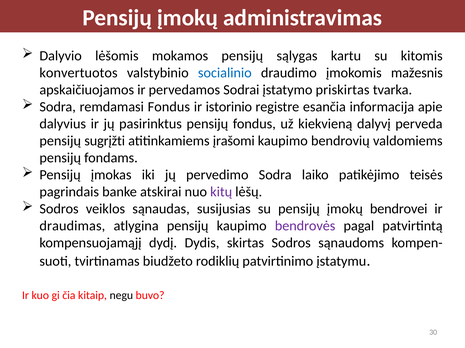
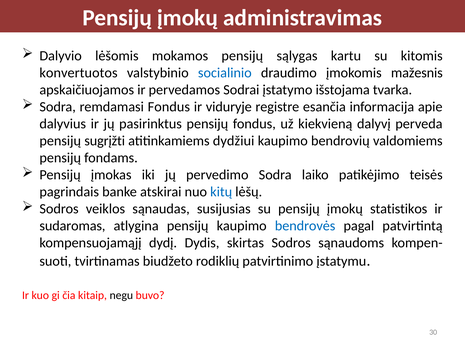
priskirtas: priskirtas -> išstojama (343, 90)
istorinio: istorinio -> viduryje (229, 107)
įrašomi: įrašomi -> dydžiui (234, 141)
kitų colour: purple -> blue (221, 192)
bendrovei: bendrovei -> statistikos (399, 209)
draudimas: draudimas -> sudaromas (72, 226)
bendrovės colour: purple -> blue (305, 226)
